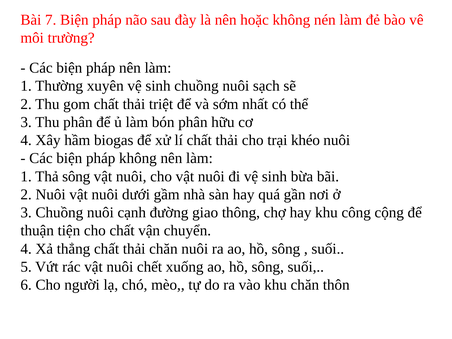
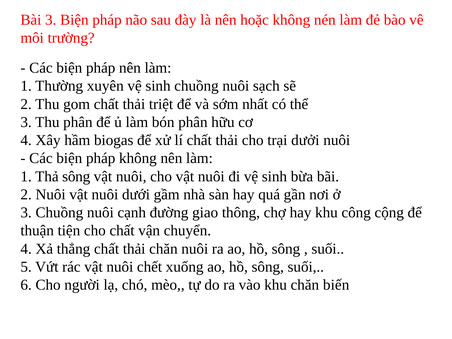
Bài 7: 7 -> 3 (51, 20)
khéo: khéo -> dưởi (305, 140)
thôn: thôn -> biến (336, 285)
